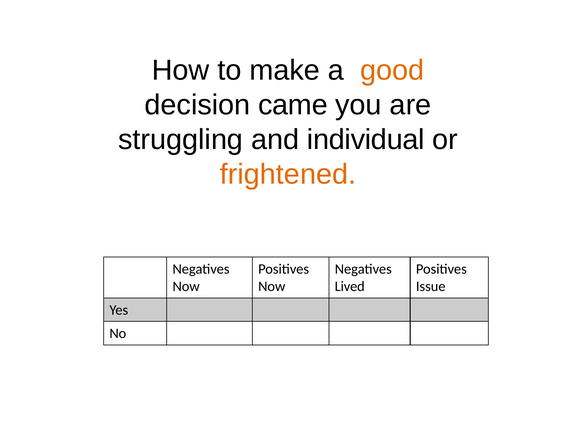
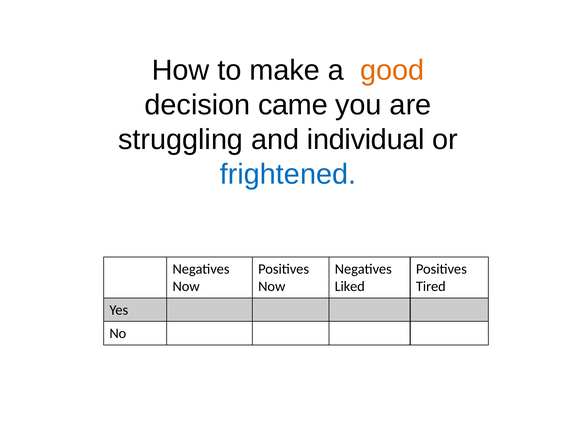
frightened colour: orange -> blue (288, 174)
Lived: Lived -> Liked (350, 286)
Issue: Issue -> Tired (431, 286)
